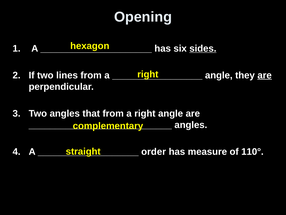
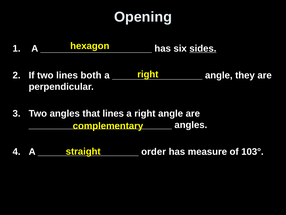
lines from: from -> both (91, 75)
are underline: present -> none (265, 75)
that from: from -> lines (113, 113)
110°: 110° -> 103° (252, 151)
